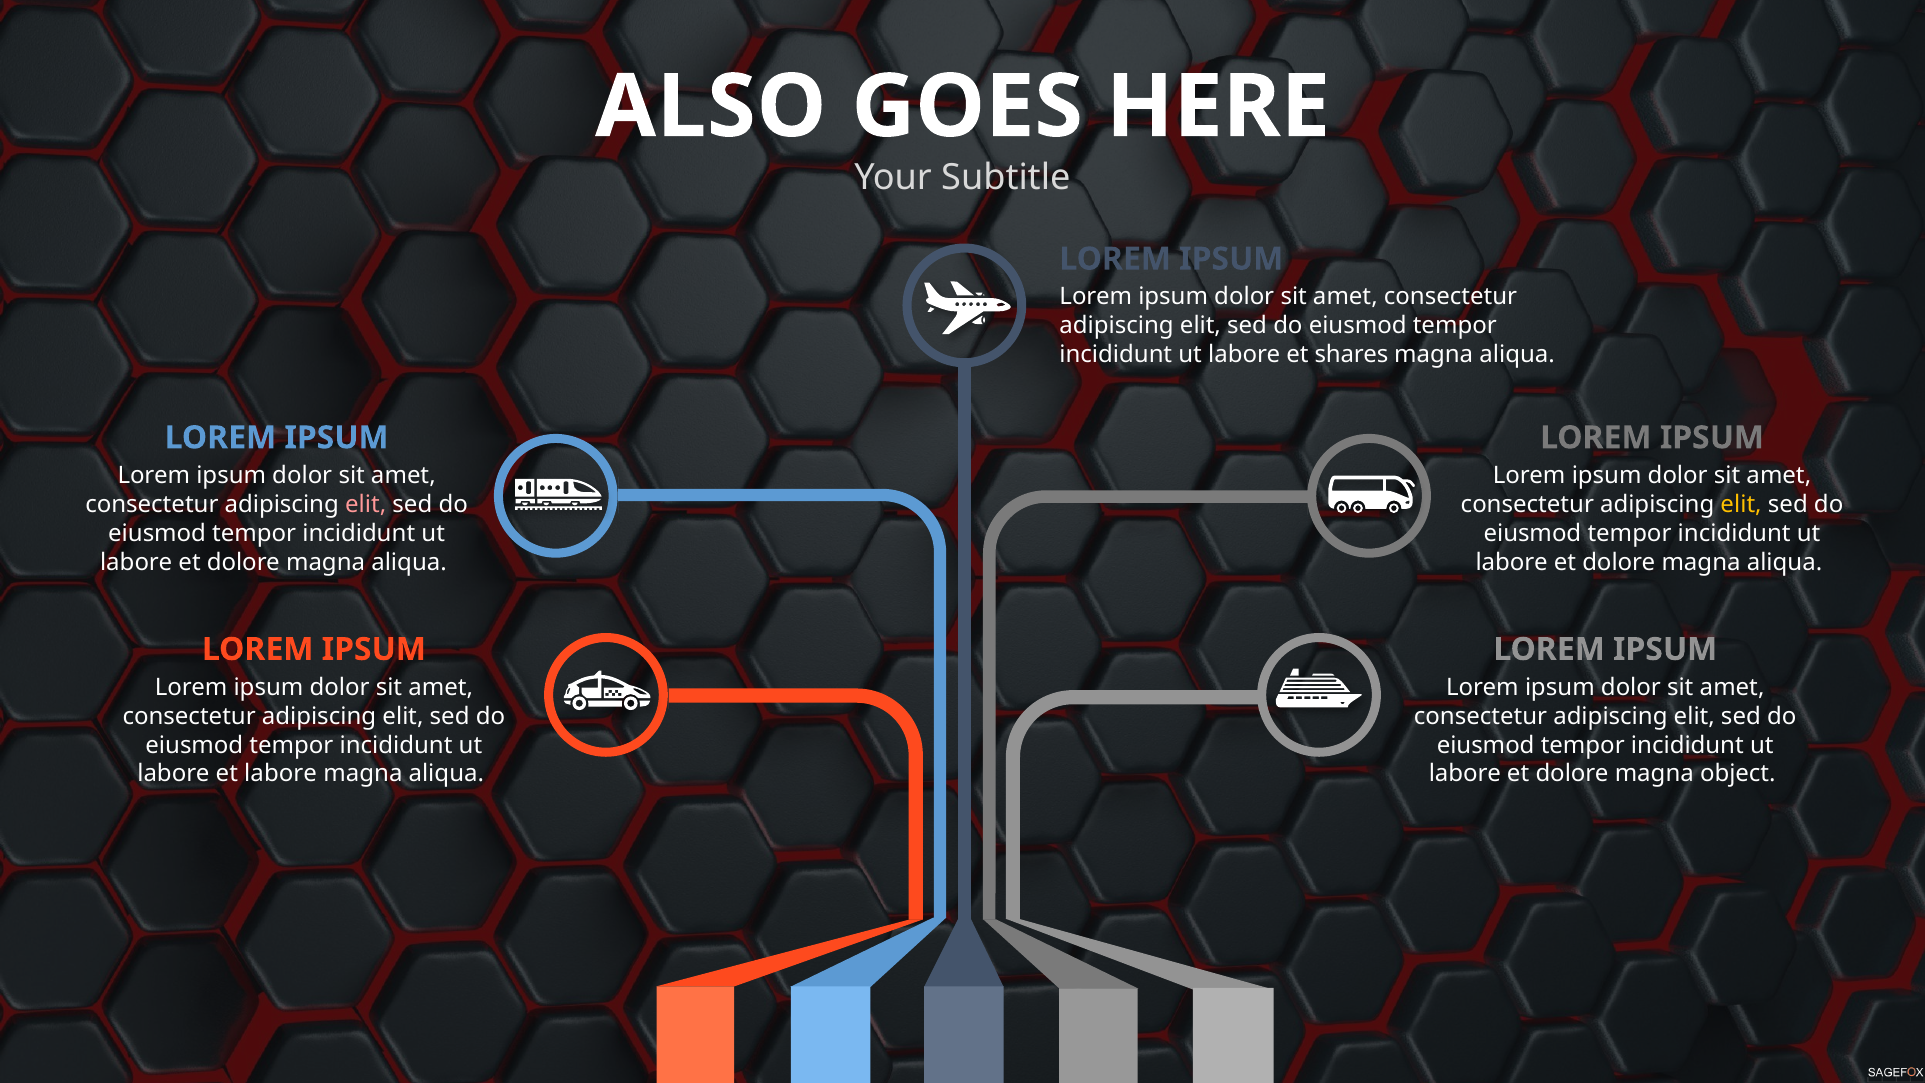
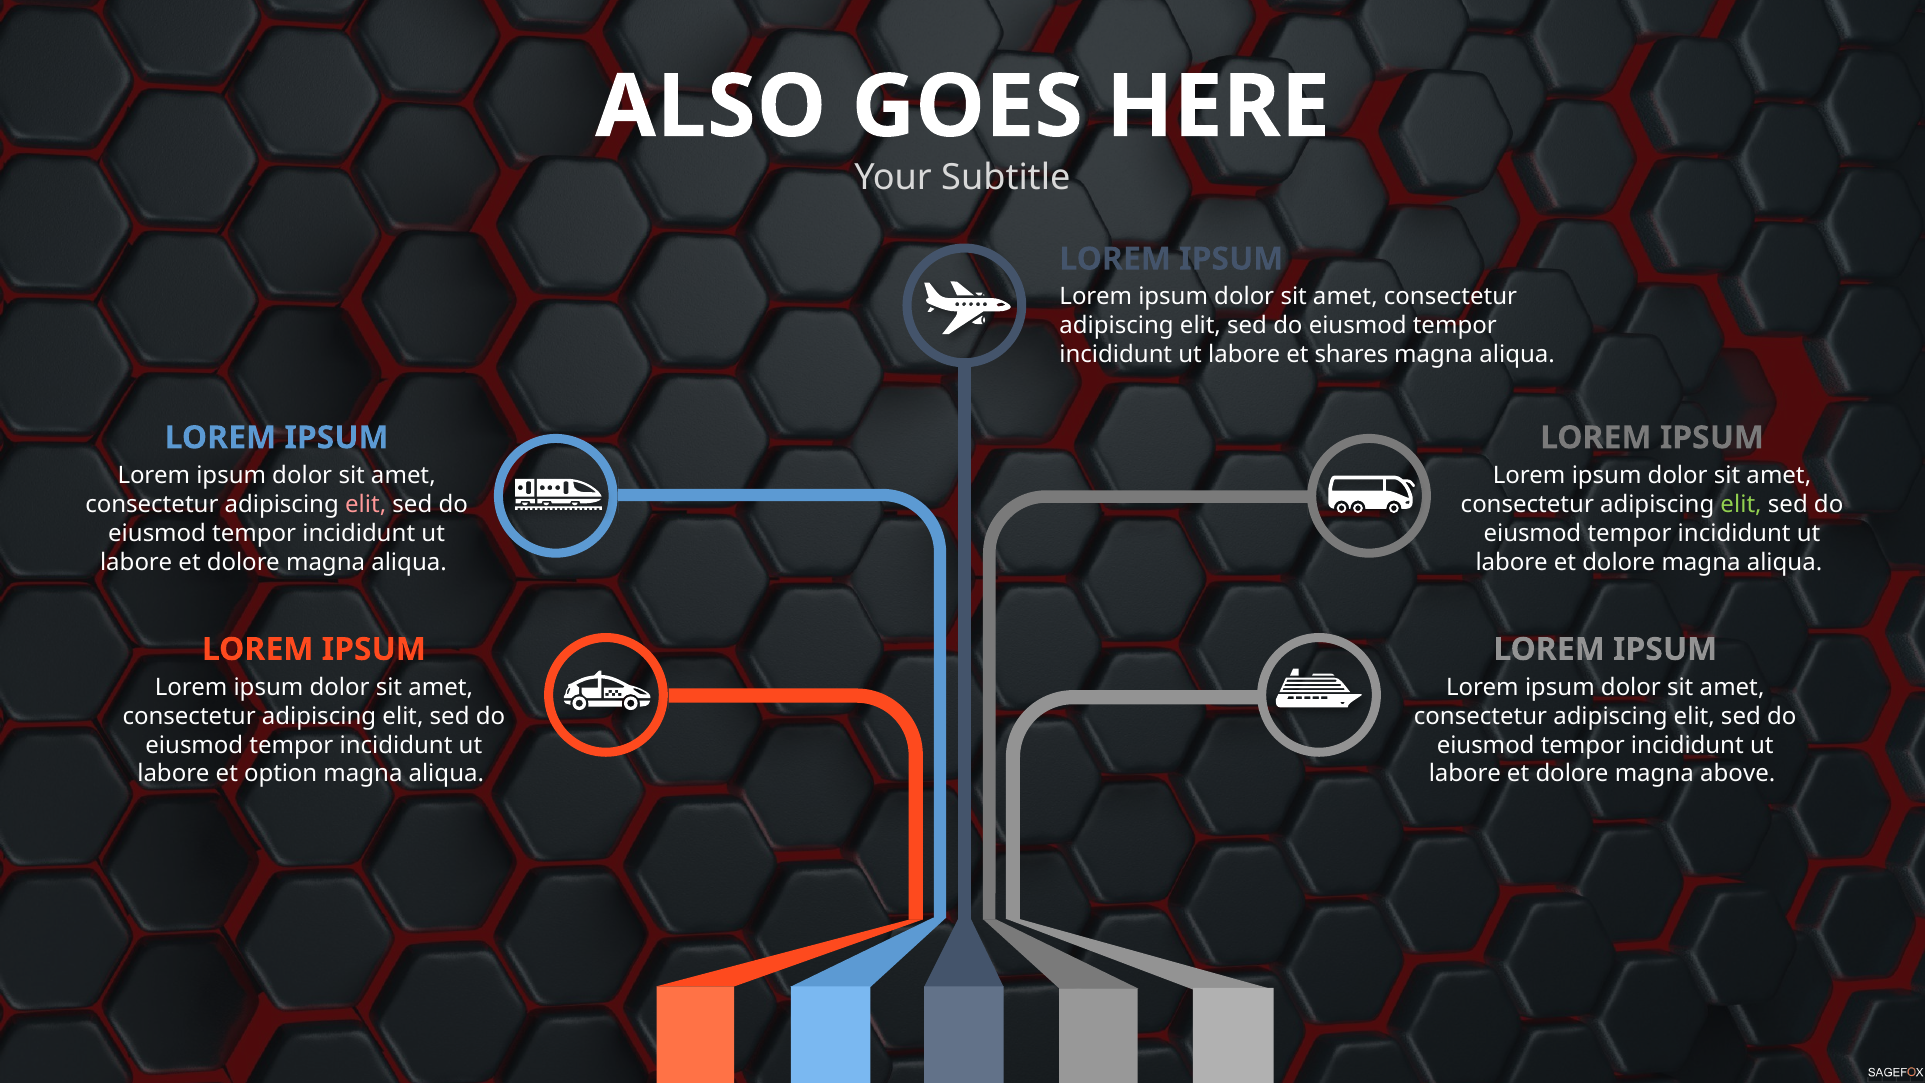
elit colour: yellow -> light green (1741, 504)
et labore: labore -> option (281, 774)
object: object -> above (1738, 774)
